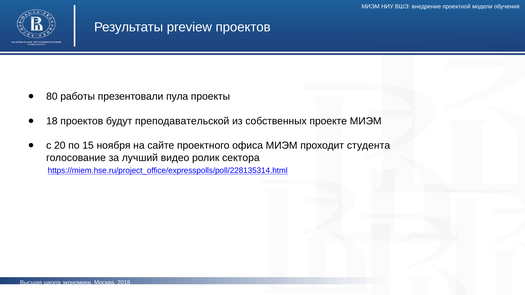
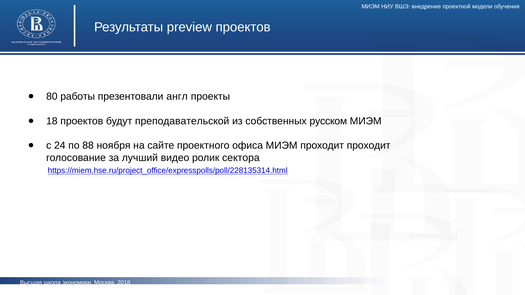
пула: пула -> англ (177, 97)
проекте: проекте -> русском (328, 121)
20: 20 -> 24 (60, 146)
15: 15 -> 88 (88, 146)
проходит студента: студента -> проходит (369, 146)
